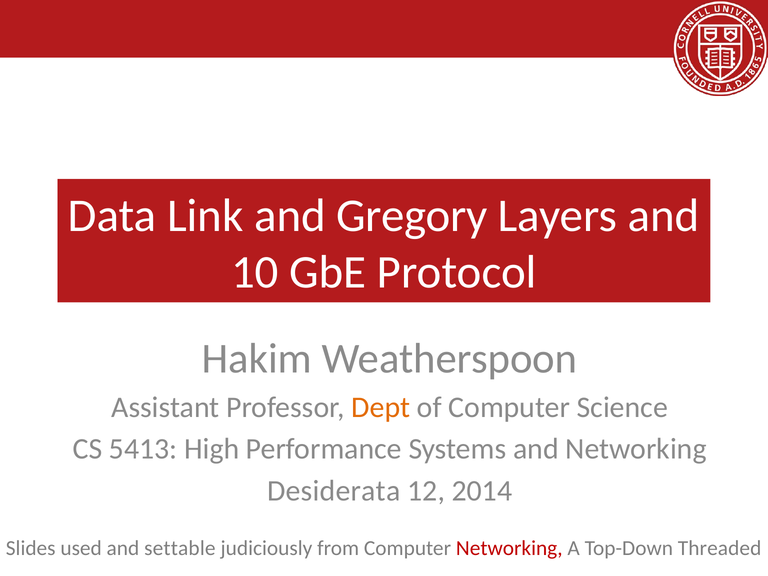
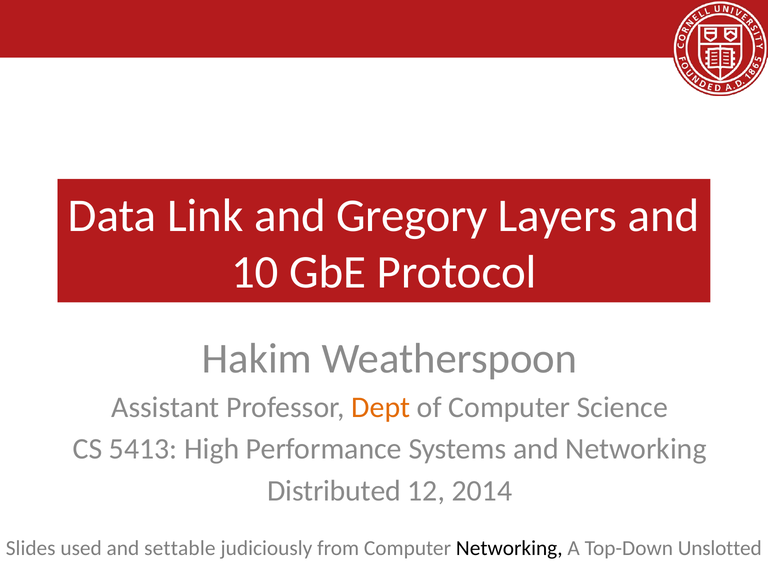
Desiderata: Desiderata -> Distributed (334, 491)
Networking colour: red -> black (509, 548)
Threaded: Threaded -> Unslotted (720, 548)
